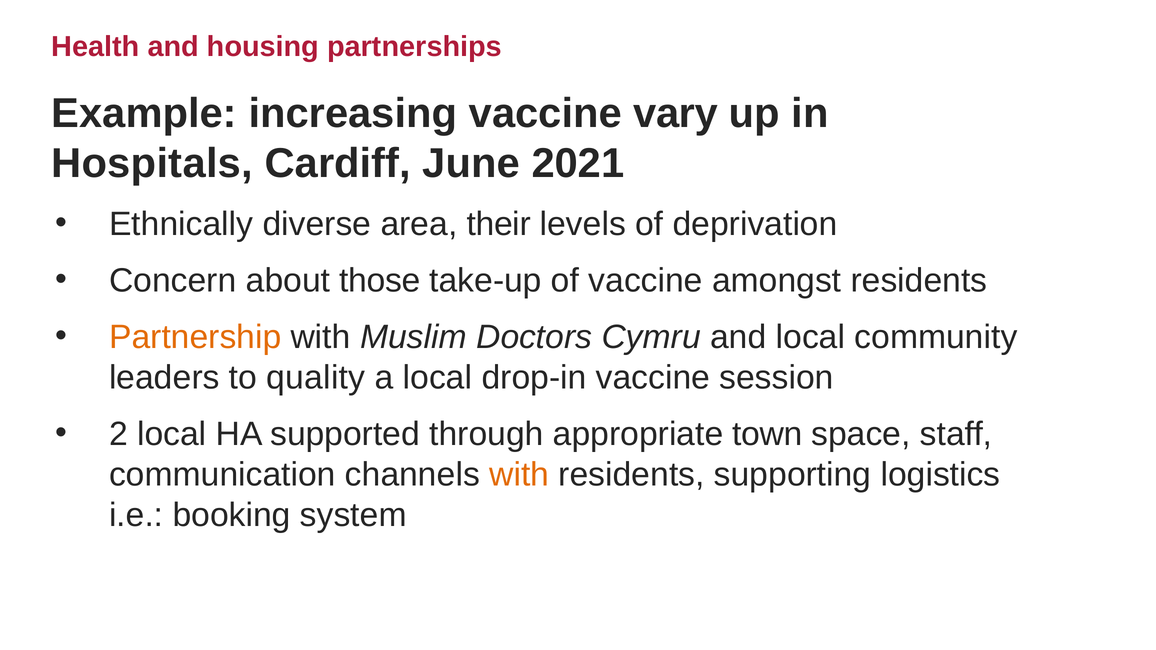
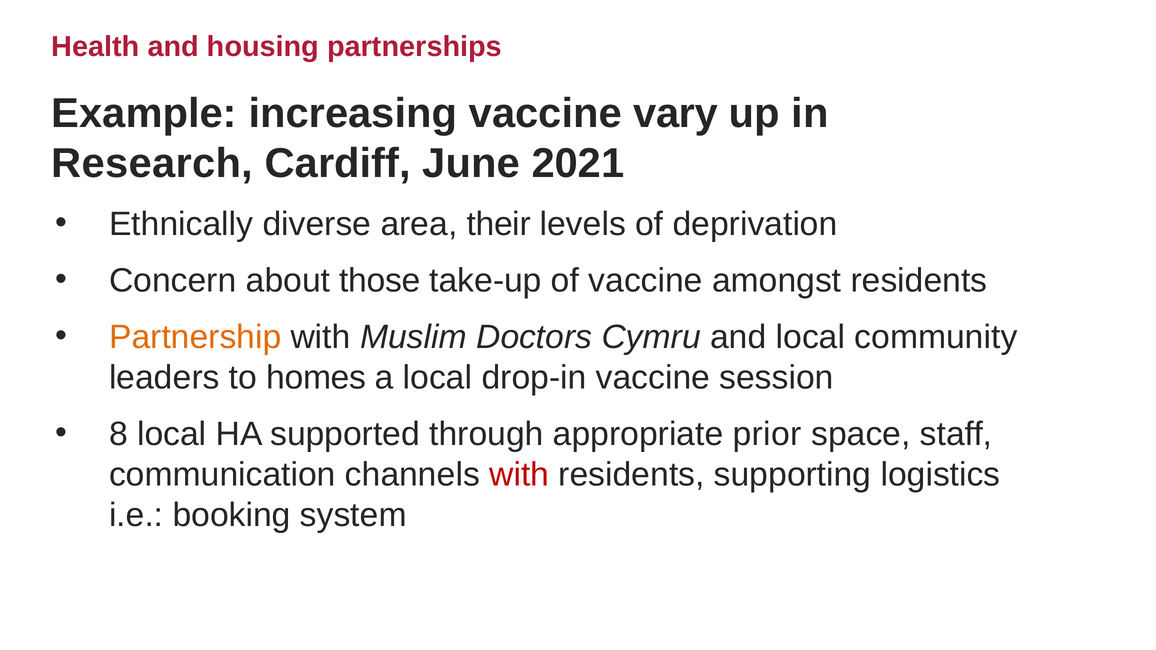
Hospitals: Hospitals -> Research (152, 164)
quality: quality -> homes (316, 378)
2: 2 -> 8 (119, 434)
town: town -> prior (767, 434)
with colour: orange -> red (519, 475)
